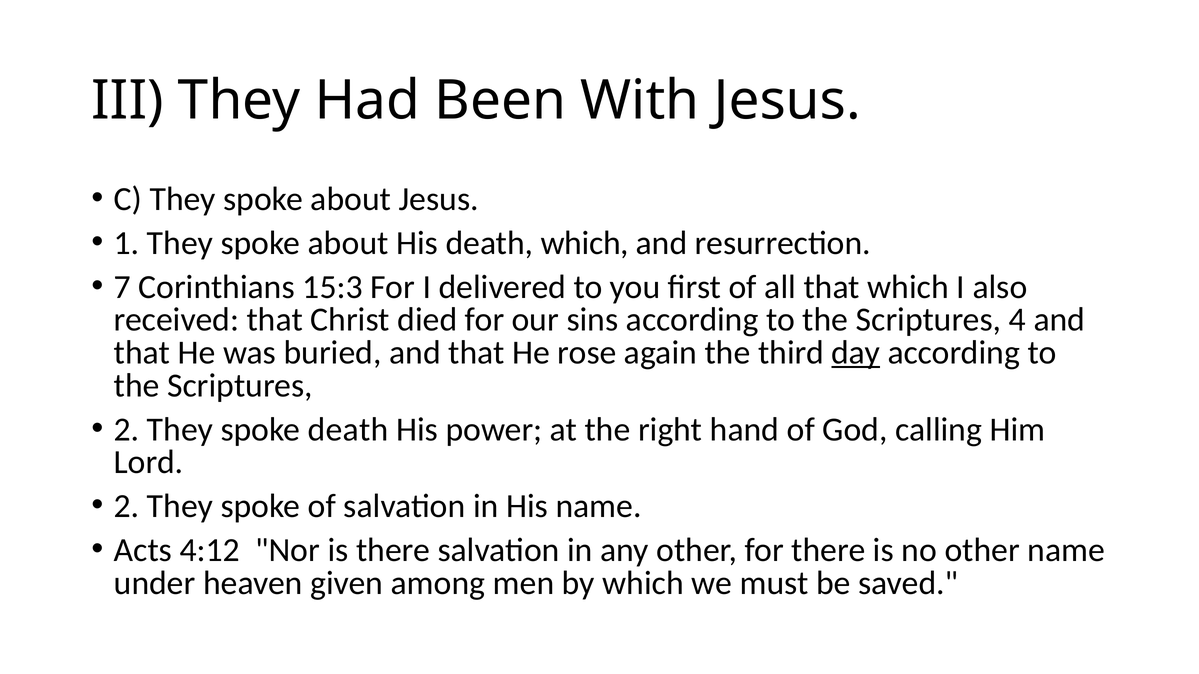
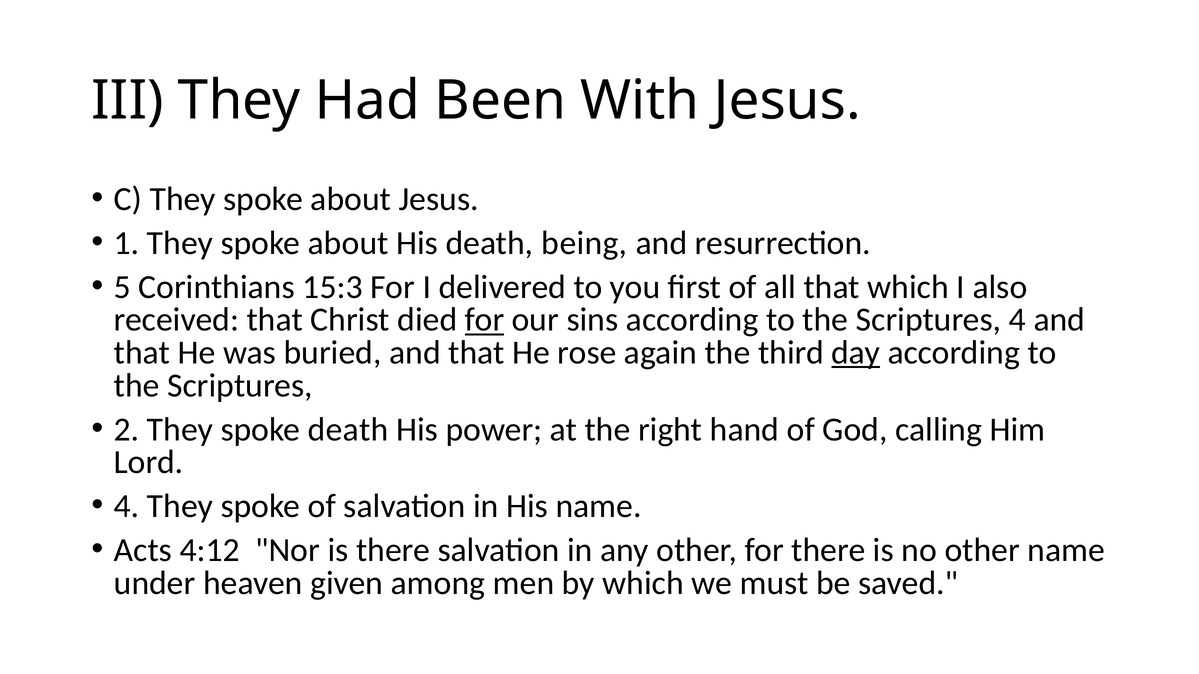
death which: which -> being (584, 243)
7: 7 -> 5 (122, 287)
for underline: none -> present (485, 320)
2: 2 -> 4 (127, 507)
